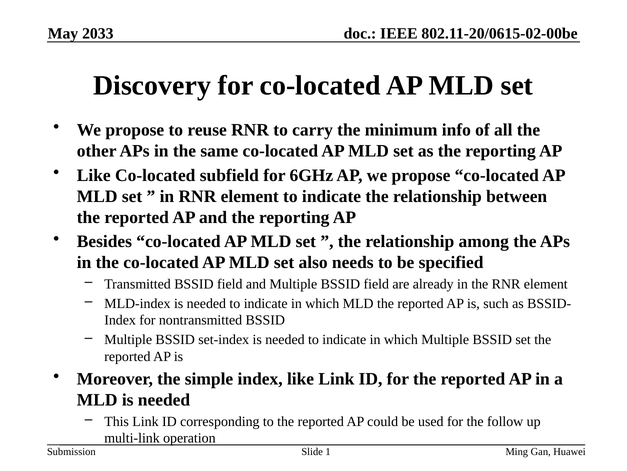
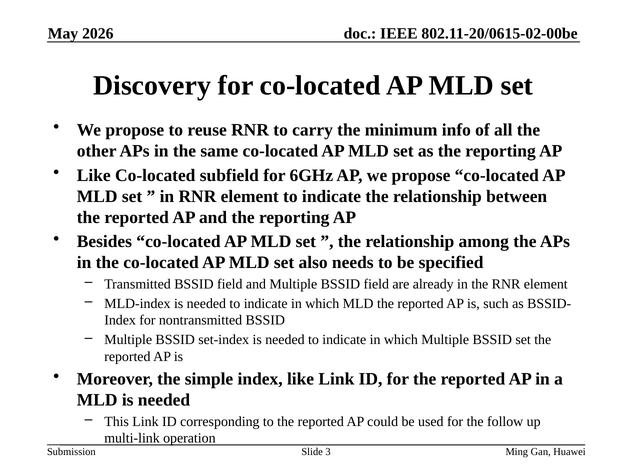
2033: 2033 -> 2026 (98, 33)
1: 1 -> 3 (328, 451)
